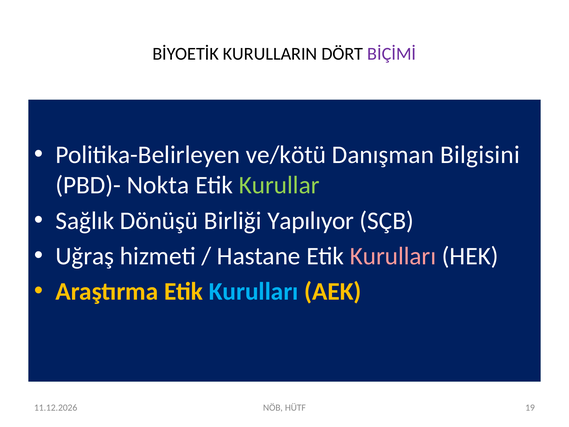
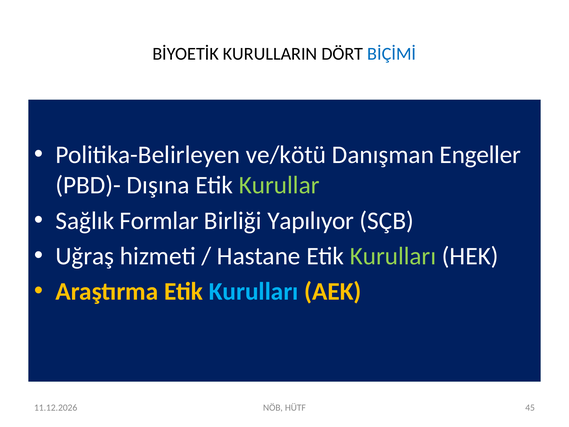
BİÇİMİ colour: purple -> blue (392, 54)
Bilgisini: Bilgisini -> Engeller (480, 155)
Nokta: Nokta -> Dışına (158, 185)
Dönüşü: Dönüşü -> Formlar (159, 221)
Kurulları colour: pink -> light green (393, 256)
19: 19 -> 45 (530, 407)
